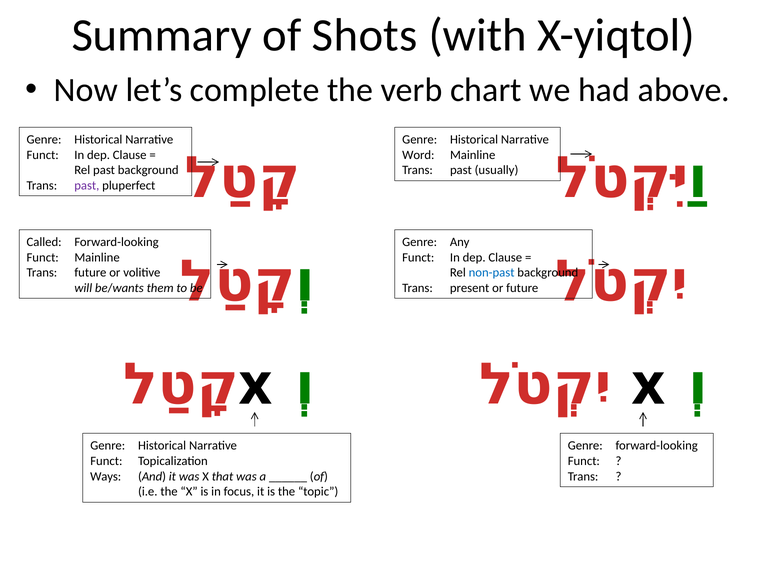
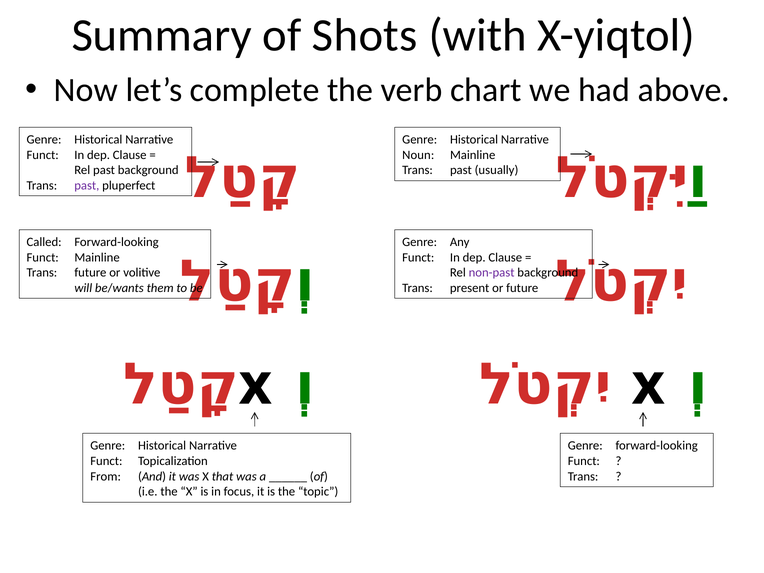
Word: Word -> Noun (418, 155)
non-past colour: blue -> purple (492, 273)
Ways: Ways -> From (106, 476)
